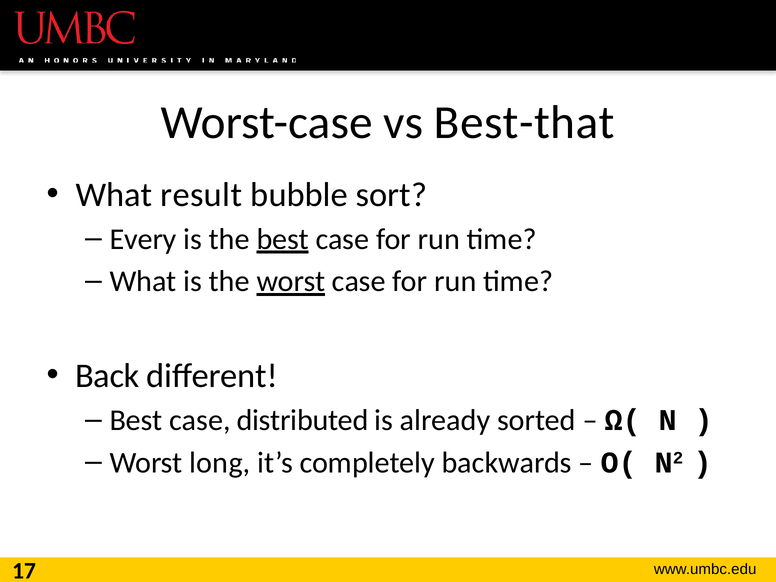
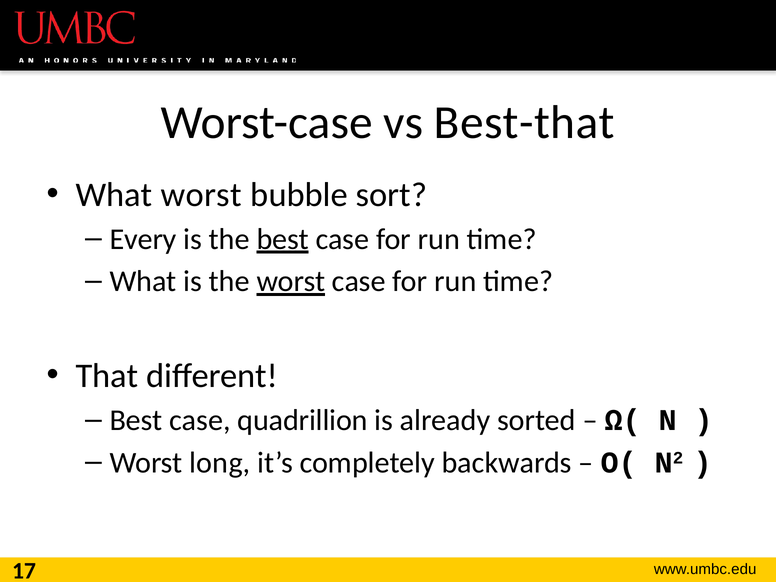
What result: result -> worst (201, 195)
Back: Back -> That (107, 376)
distributed: distributed -> quadrillion (303, 420)
